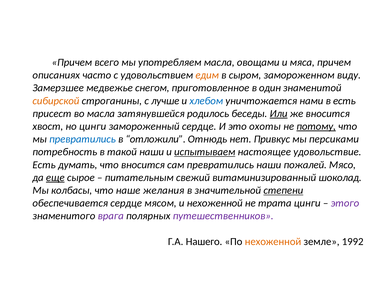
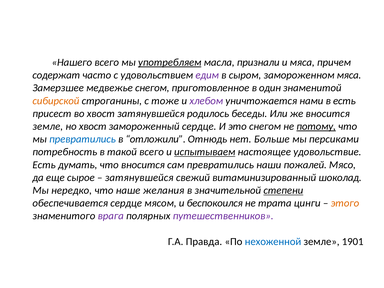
Причем: Причем -> Нашего (72, 62)
употребляем underline: none -> present (170, 62)
овощами: овощами -> признали (258, 62)
описаниях: описаниях -> содержат (56, 75)
едим colour: orange -> purple (207, 75)
замороженном виду: виду -> мяса (349, 75)
лучше: лучше -> тоже (165, 101)
хлебом colour: blue -> purple (206, 101)
во масла: масла -> хвост (101, 114)
Или underline: present -> none (279, 114)
хвост: хвост -> земле (48, 126)
но цинги: цинги -> хвост (93, 126)
это охоты: охоты -> снегом (265, 126)
Привкус: Привкус -> Больше (272, 139)
такой наши: наши -> всего (152, 152)
еще underline: present -> none (55, 178)
питательным: питательным -> затянувшейся (139, 178)
колбасы: колбасы -> нередко (72, 190)
и нехоженной: нехоженной -> беспокоился (215, 203)
этого colour: purple -> orange (345, 203)
Нашего: Нашего -> Правда (204, 242)
нехоженной colour: orange -> blue (273, 242)
1992: 1992 -> 1901 (353, 242)
